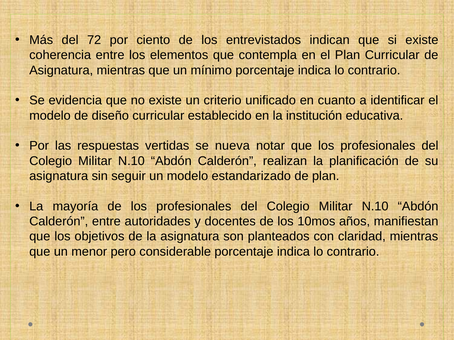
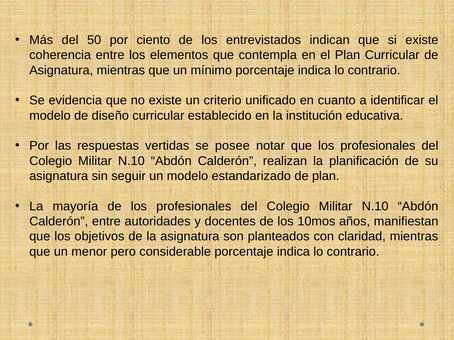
72: 72 -> 50 (94, 40)
nueva: nueva -> posee (232, 146)
